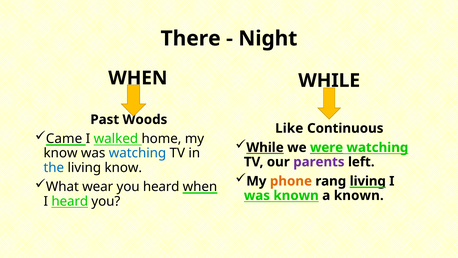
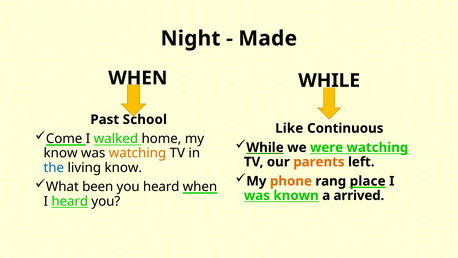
There: There -> Night (191, 38)
Night: Night -> Made (268, 38)
Woods: Woods -> School (145, 119)
Came: Came -> Come (64, 139)
were underline: present -> none (327, 147)
watching colour: blue -> orange (137, 153)
parents colour: purple -> orange (319, 162)
rang living: living -> place (368, 181)
wear: wear -> been (98, 187)
a known: known -> arrived (359, 195)
